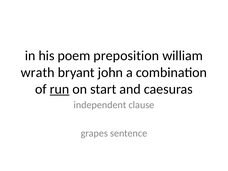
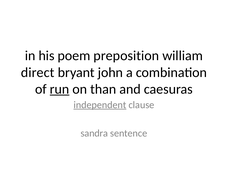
wrath: wrath -> direct (38, 72)
start: start -> than (103, 89)
independent underline: none -> present (100, 105)
grapes: grapes -> sandra (94, 133)
